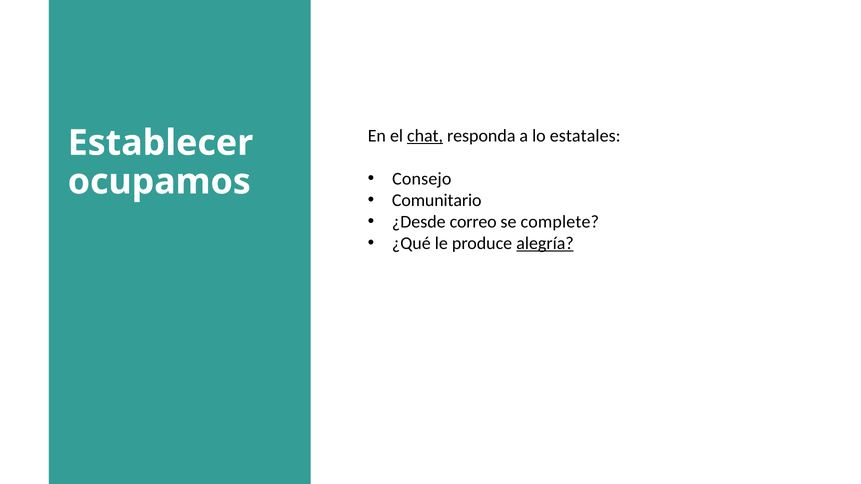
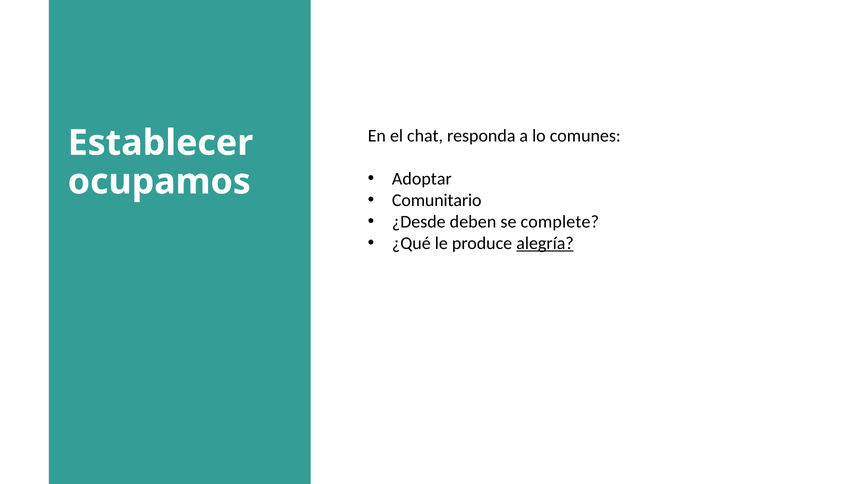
chat underline: present -> none (425, 136)
estatales: estatales -> comunes (585, 136)
Consejo: Consejo -> Adoptar (422, 179)
correo: correo -> deben (473, 222)
